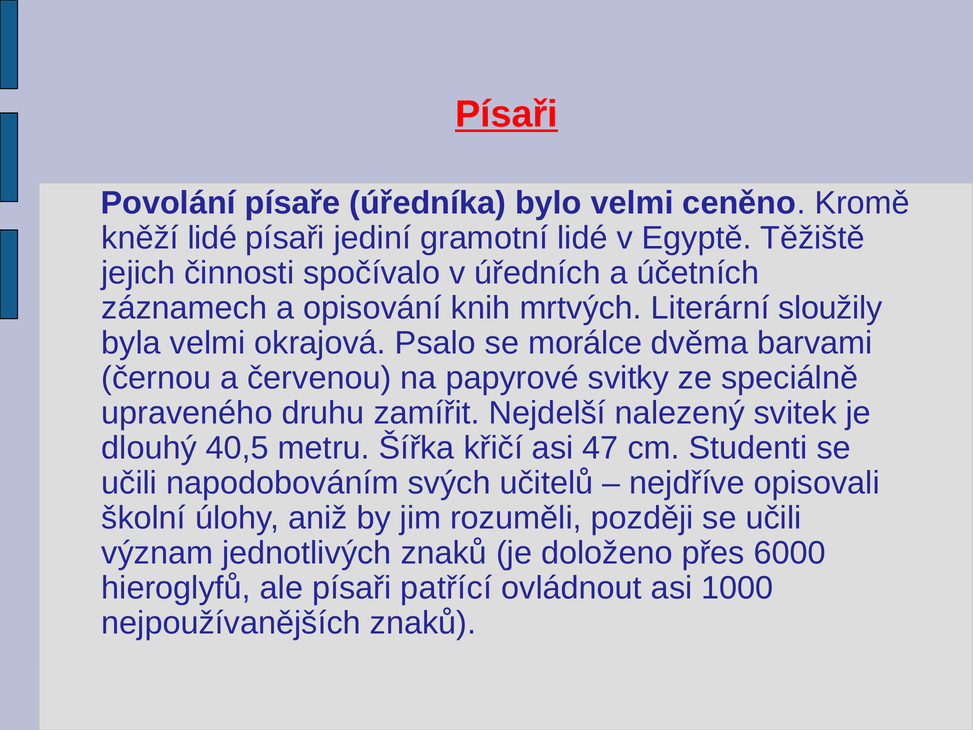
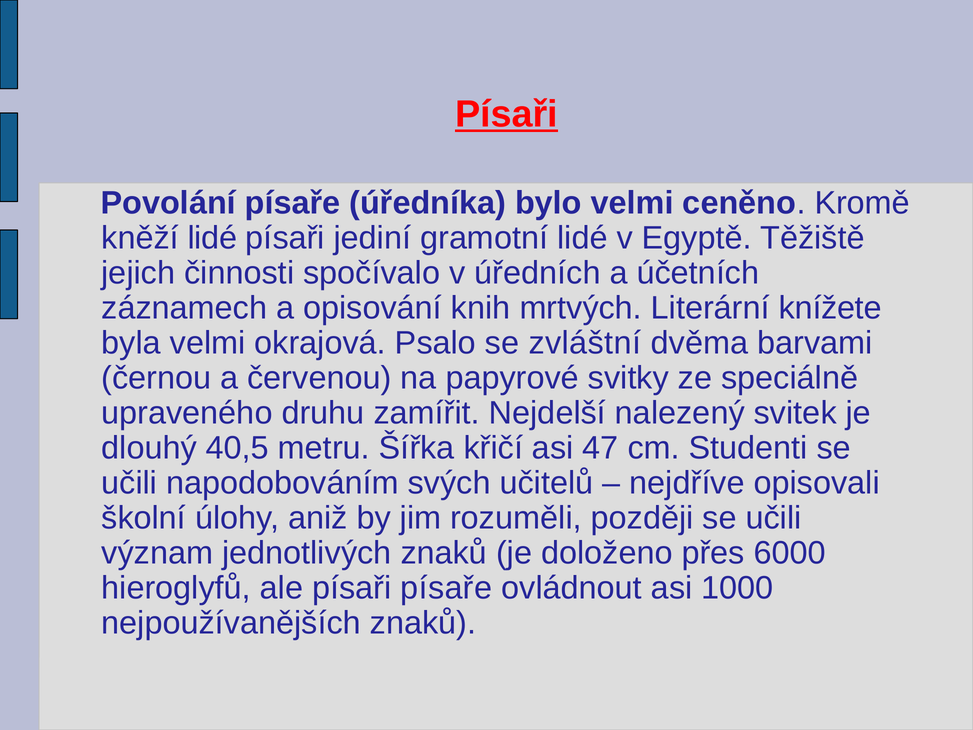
sloužily: sloužily -> knížete (830, 308)
morálce: morálce -> zvláštní (585, 343)
písaři patřící: patřící -> písaře (446, 588)
